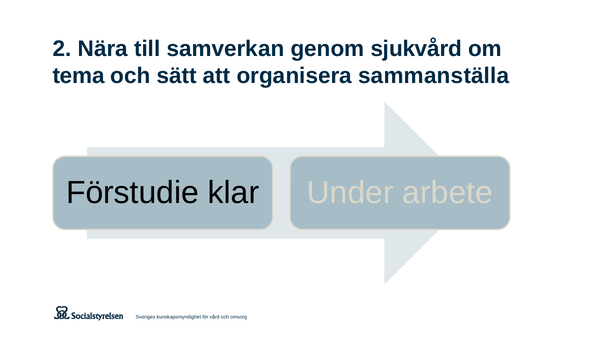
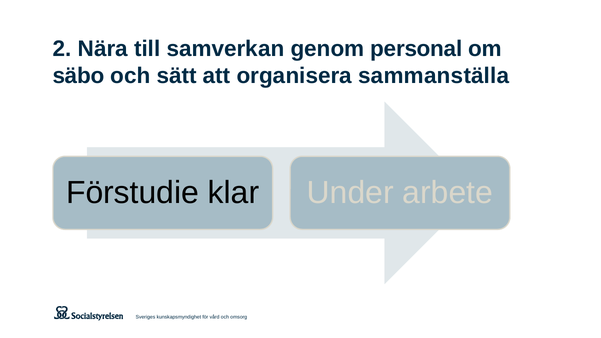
sjukvård: sjukvård -> personal (416, 49)
tema: tema -> säbo (79, 76)
